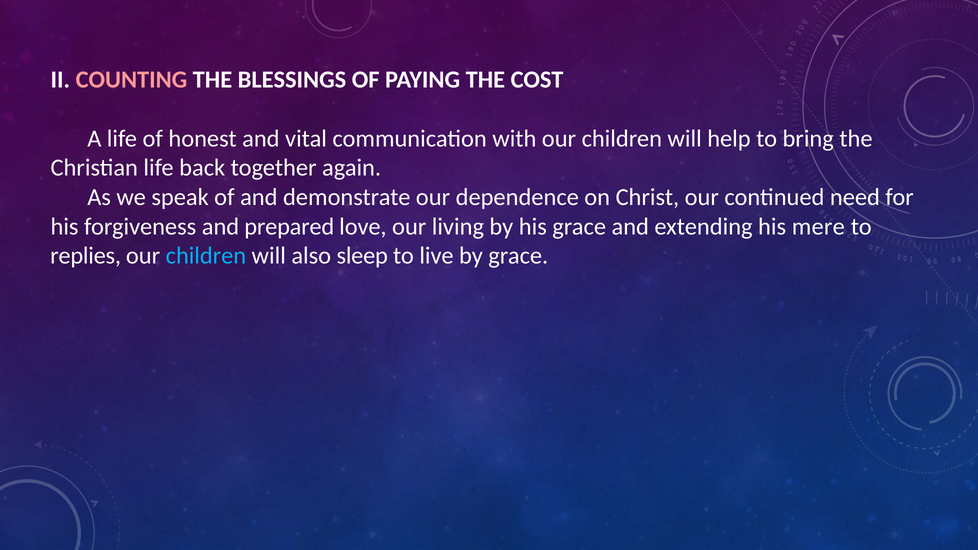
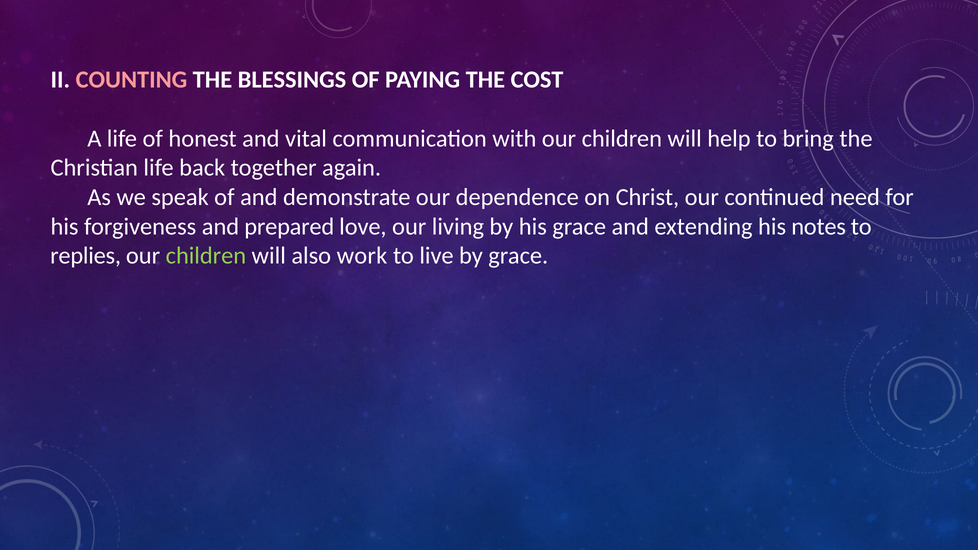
mere: mere -> notes (819, 227)
children colour: light blue -> light green (206, 256)
sleep: sleep -> work (362, 256)
